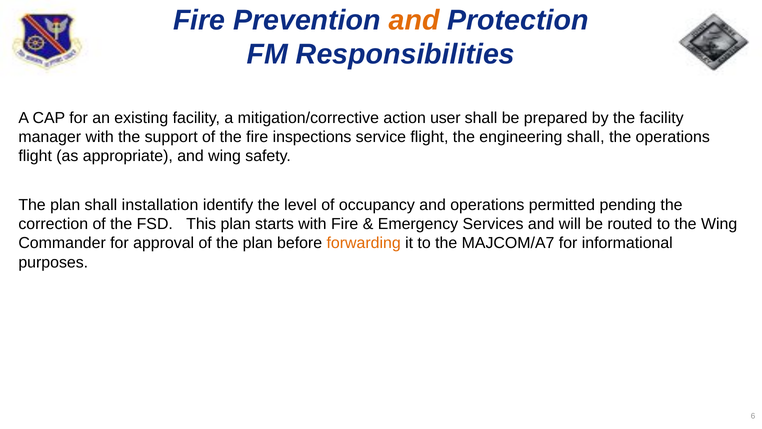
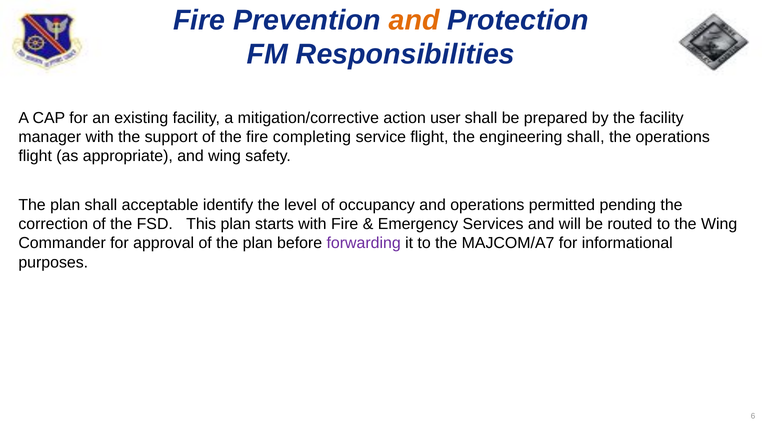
inspections: inspections -> completing (312, 137)
installation: installation -> acceptable (160, 205)
forwarding colour: orange -> purple (364, 243)
